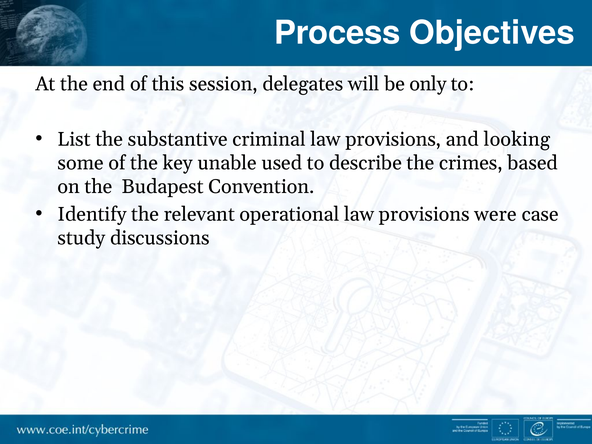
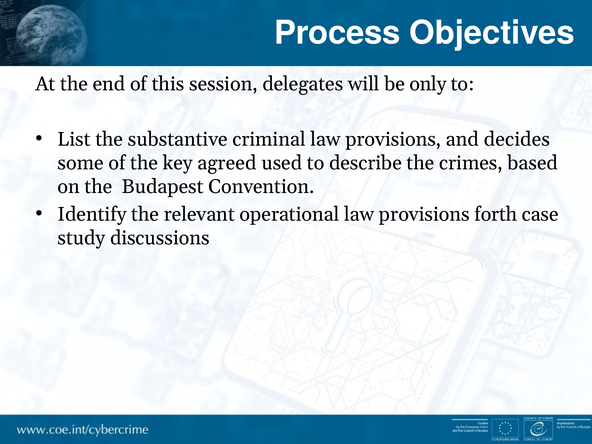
looking: looking -> decides (517, 139)
unable: unable -> agreed (227, 163)
were: were -> forth (496, 214)
